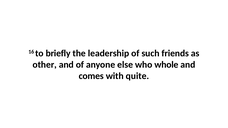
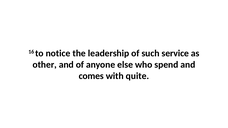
briefly: briefly -> notice (58, 53)
friends: friends -> service (175, 53)
whole: whole -> spend (166, 65)
